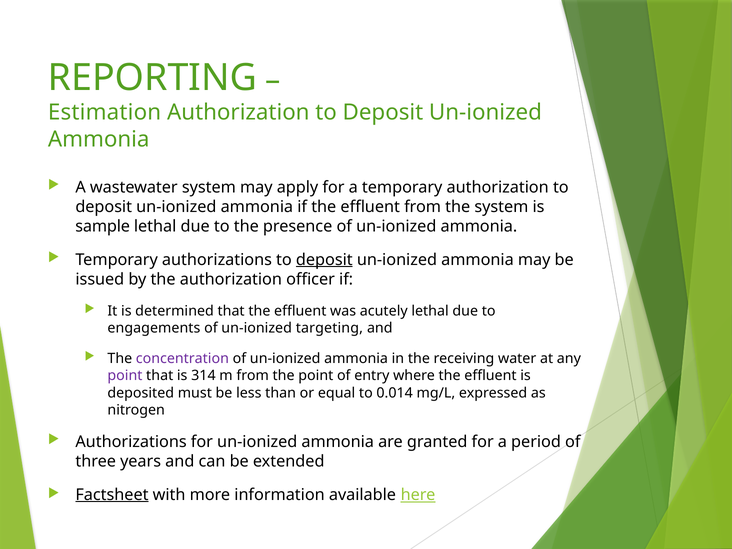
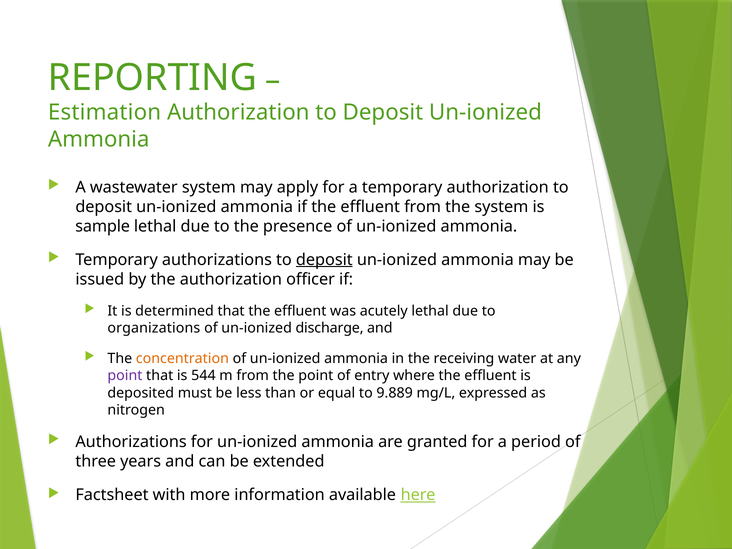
engagements: engagements -> organizations (154, 328)
targeting: targeting -> discharge (330, 328)
concentration colour: purple -> orange (182, 359)
314: 314 -> 544 (203, 376)
0.014: 0.014 -> 9.889 (395, 393)
Factsheet underline: present -> none (112, 495)
